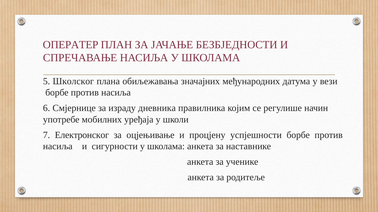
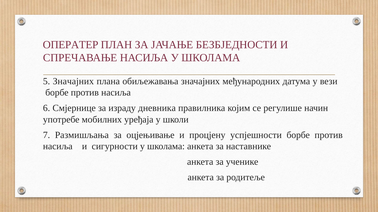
5 Школског: Школског -> Значајних (73, 82)
Електронског: Електронског -> Размишљања (82, 135)
